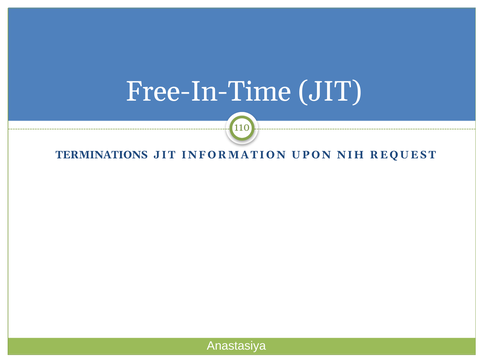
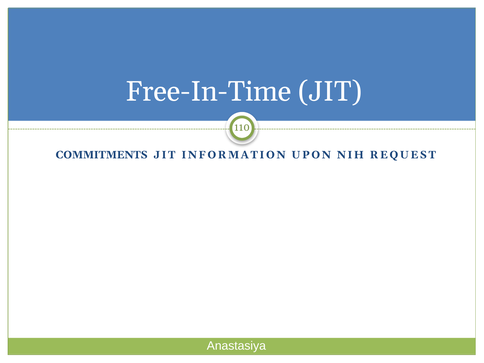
TERMINATIONS: TERMINATIONS -> COMMITMENTS (102, 155)
